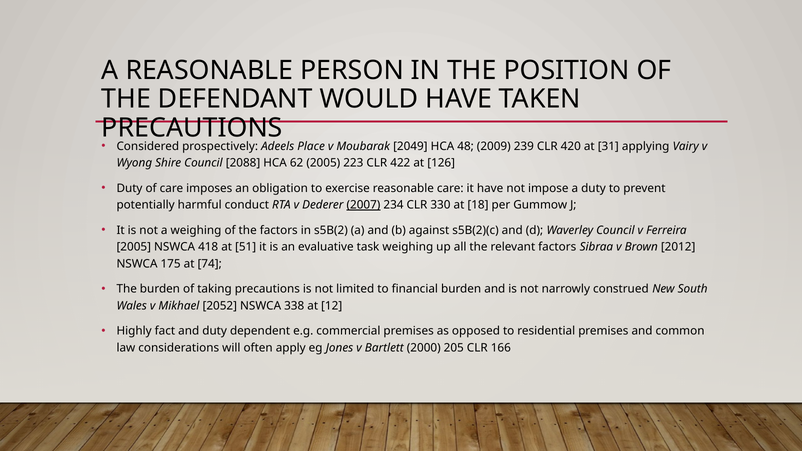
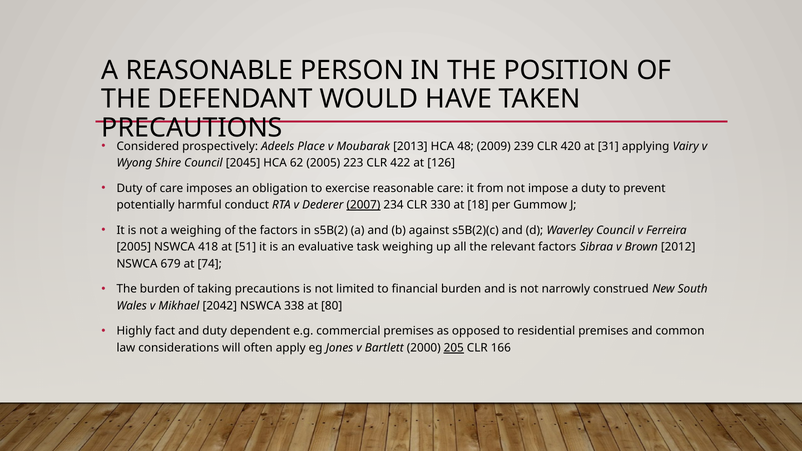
2049: 2049 -> 2013 (410, 146)
2088: 2088 -> 2045 (243, 163)
it have: have -> from (490, 188)
175: 175 -> 679 (171, 264)
2052: 2052 -> 2042 (220, 306)
12: 12 -> 80 (332, 306)
205 underline: none -> present (454, 348)
